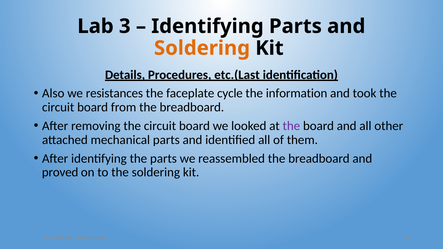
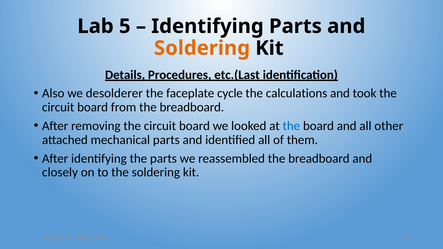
3: 3 -> 5 (125, 26)
resistances: resistances -> desolderer (114, 93)
information: information -> calculations (297, 93)
the colour: purple -> blue (291, 126)
proved: proved -> closely (60, 172)
